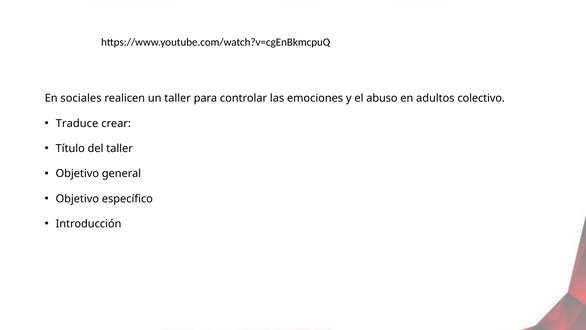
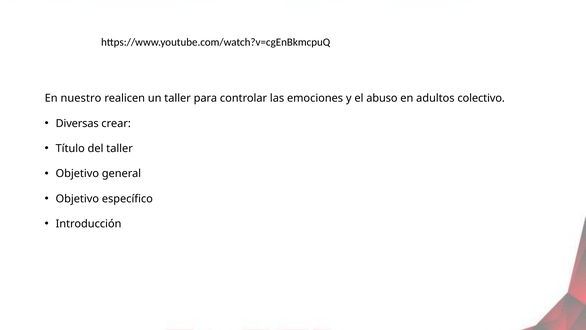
sociales: sociales -> nuestro (81, 98)
Traduce: Traduce -> Diversas (77, 123)
